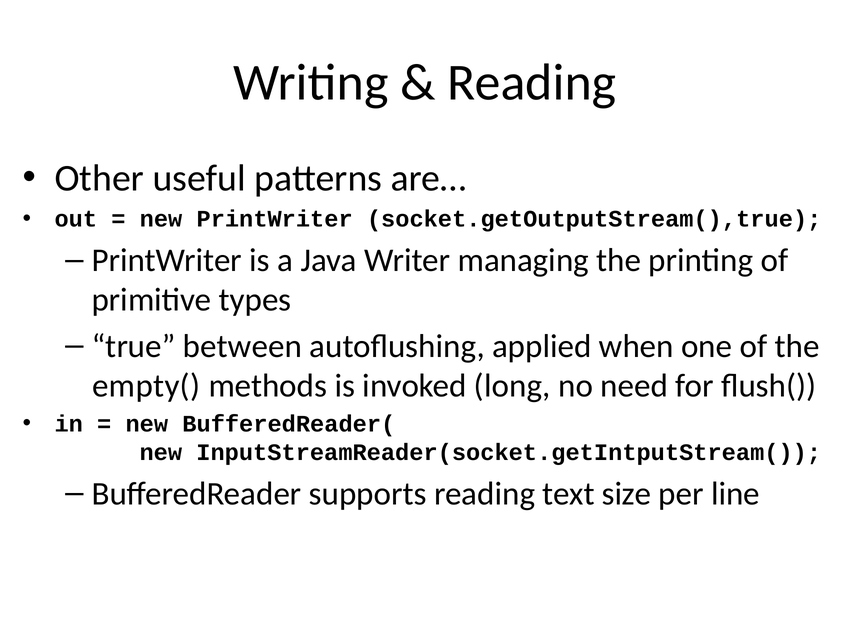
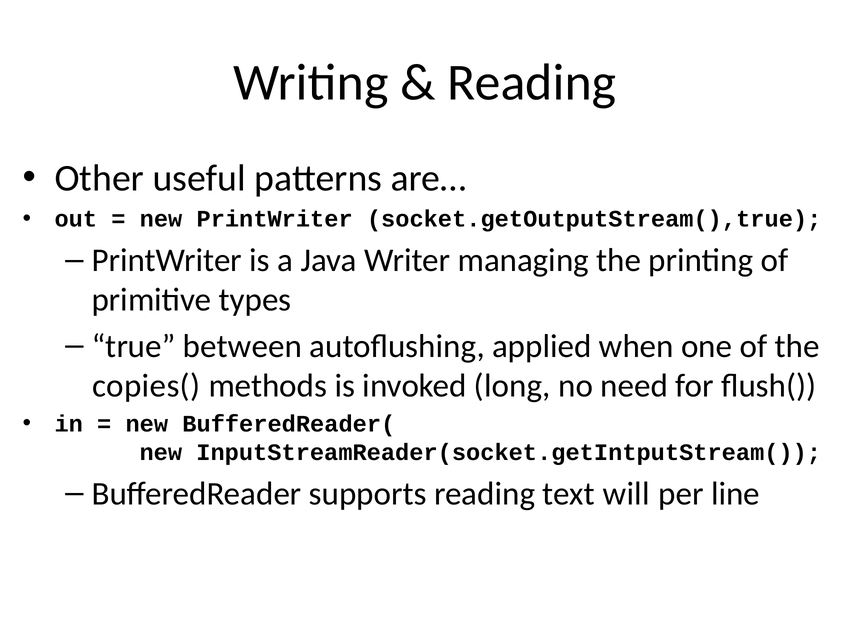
empty(: empty( -> copies( (146, 386)
size: size -> will (626, 493)
